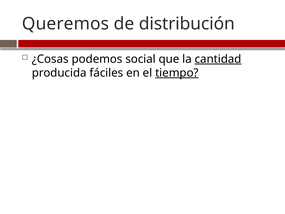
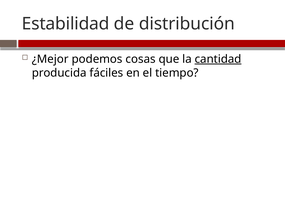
Queremos: Queremos -> Estabilidad (66, 24)
¿Cosas: ¿Cosas -> ¿Mejor (50, 59)
social: social -> cosas (141, 59)
tiempo underline: present -> none (177, 73)
